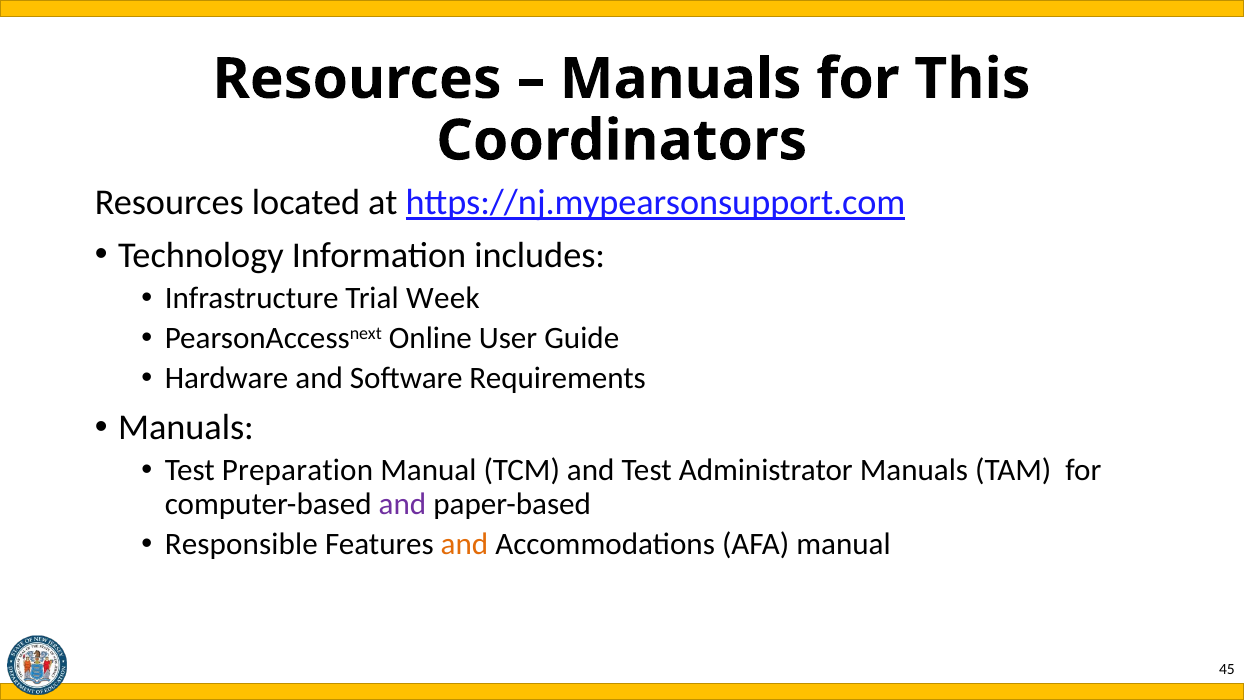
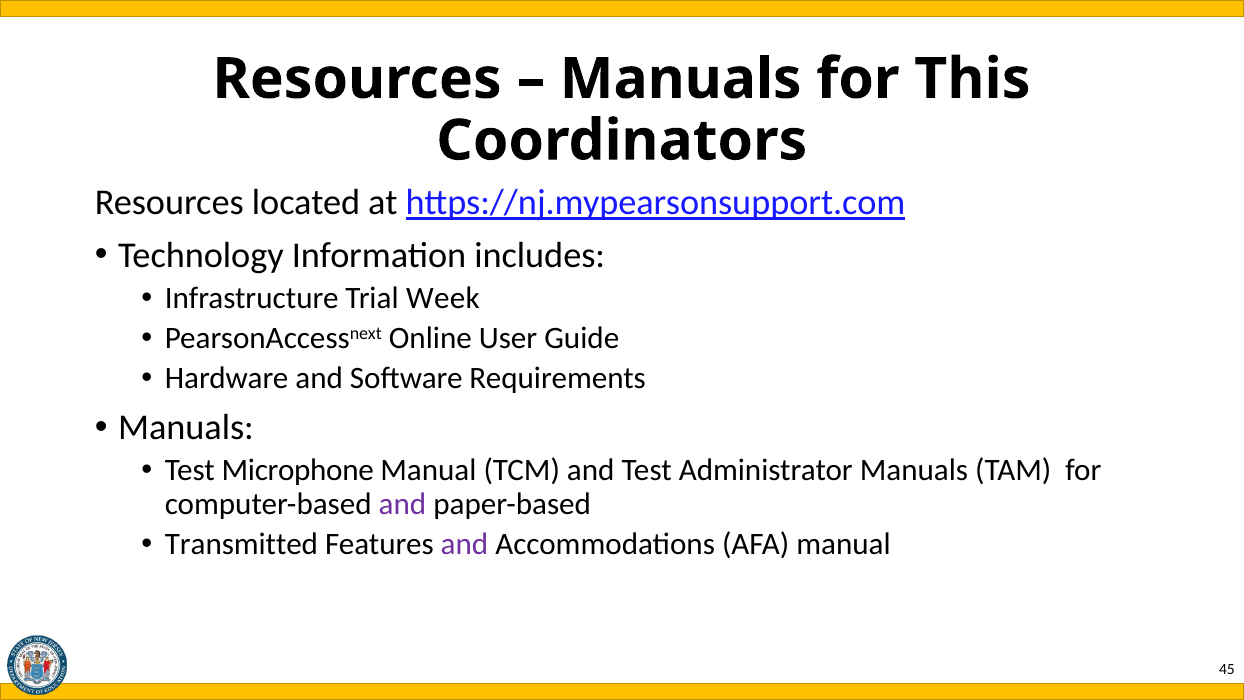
Preparation: Preparation -> Microphone (298, 470)
Responsible: Responsible -> Transmitted (241, 544)
and colour: orange -> purple (465, 544)
